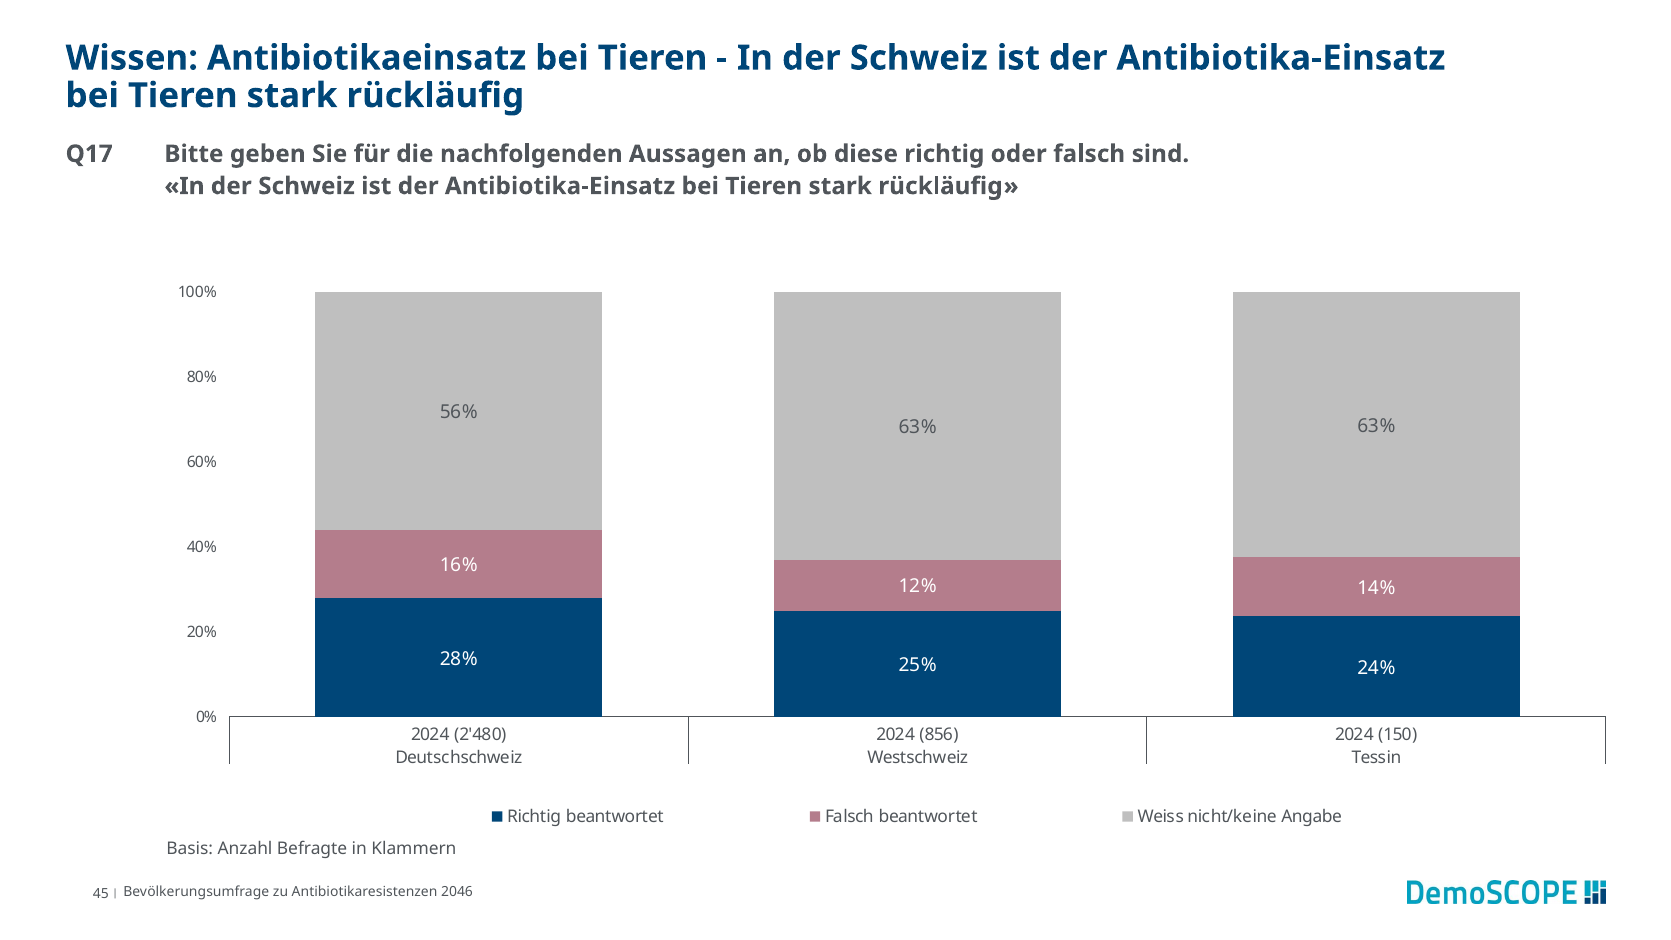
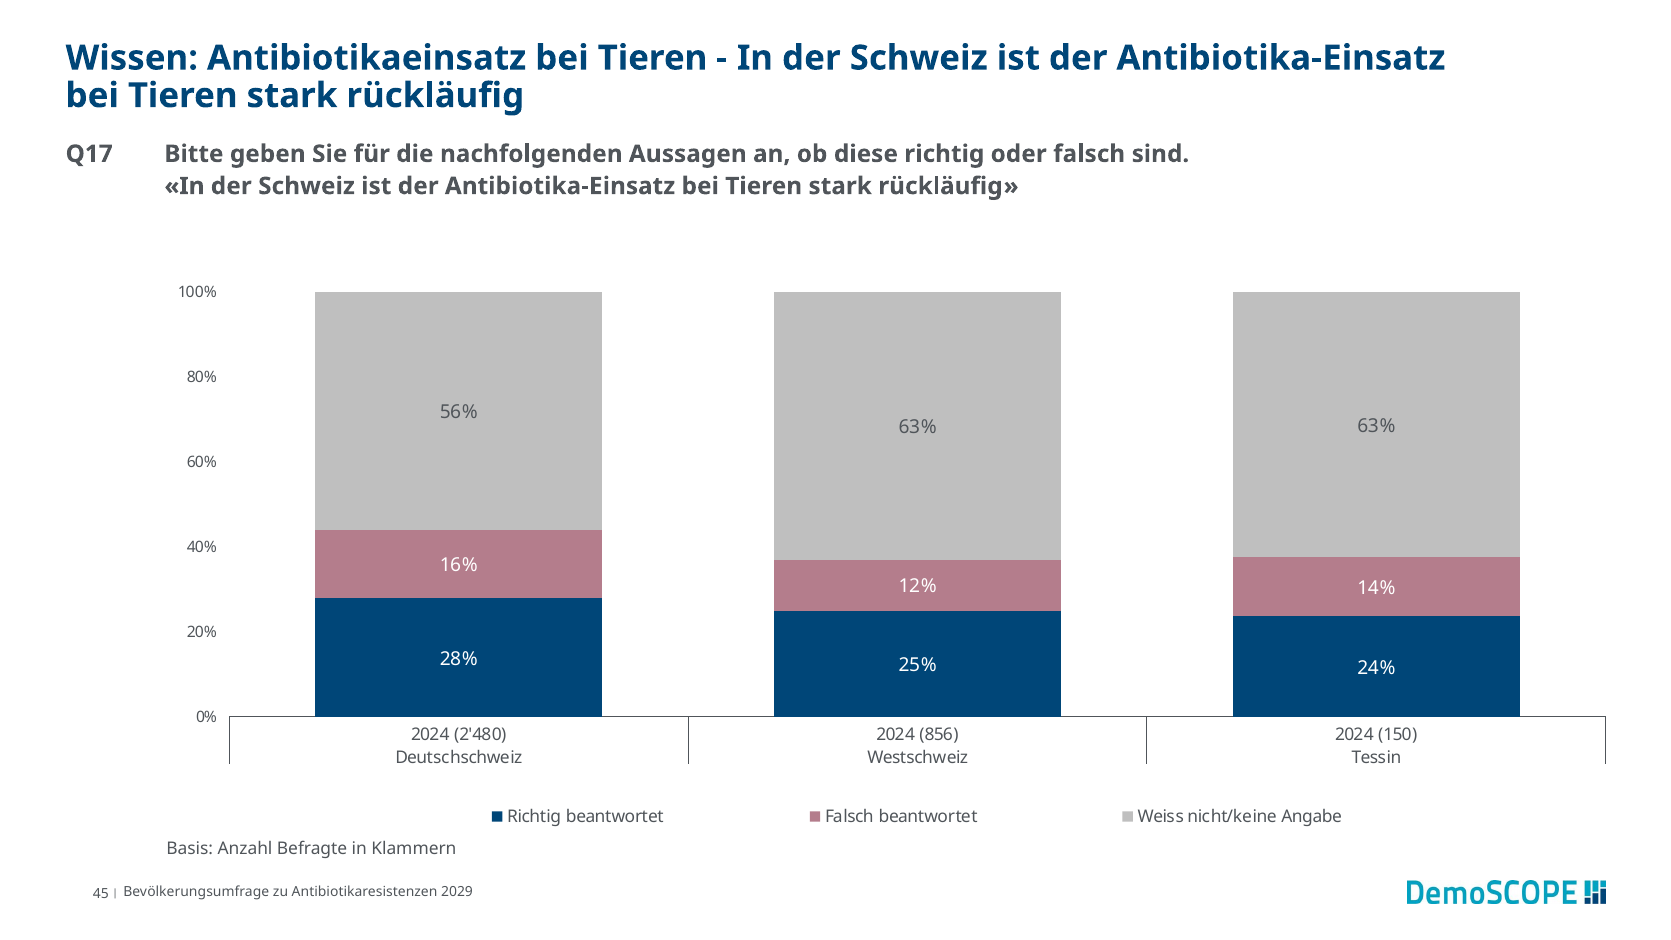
2046: 2046 -> 2029 (457, 892)
